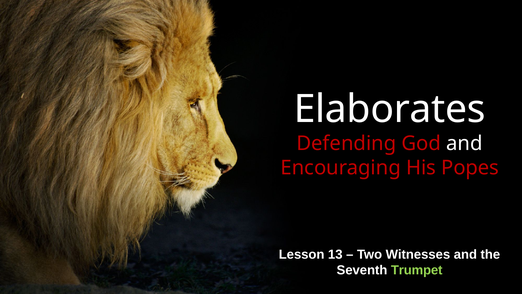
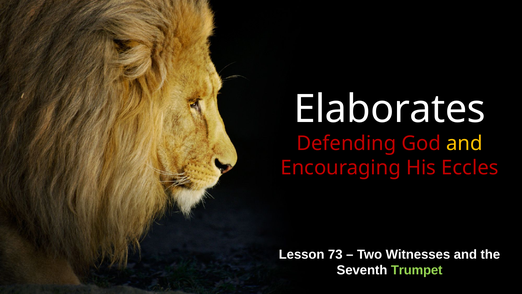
and colour: white -> yellow (464, 143)
Popes: Popes -> Eccles (470, 168)
13: 13 -> 73 (335, 254)
